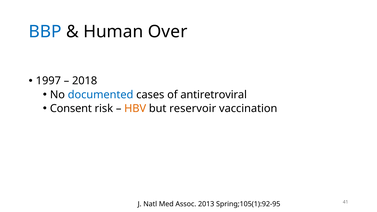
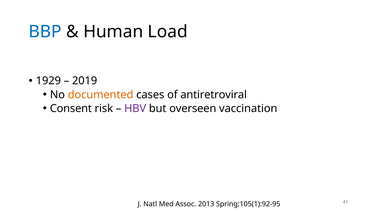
Over: Over -> Load (168, 32)
1997: 1997 -> 1929 (48, 81)
2018: 2018 -> 2019 (85, 81)
documented colour: blue -> orange (101, 95)
HBV colour: orange -> purple (135, 109)
reservoir: reservoir -> overseen (193, 109)
